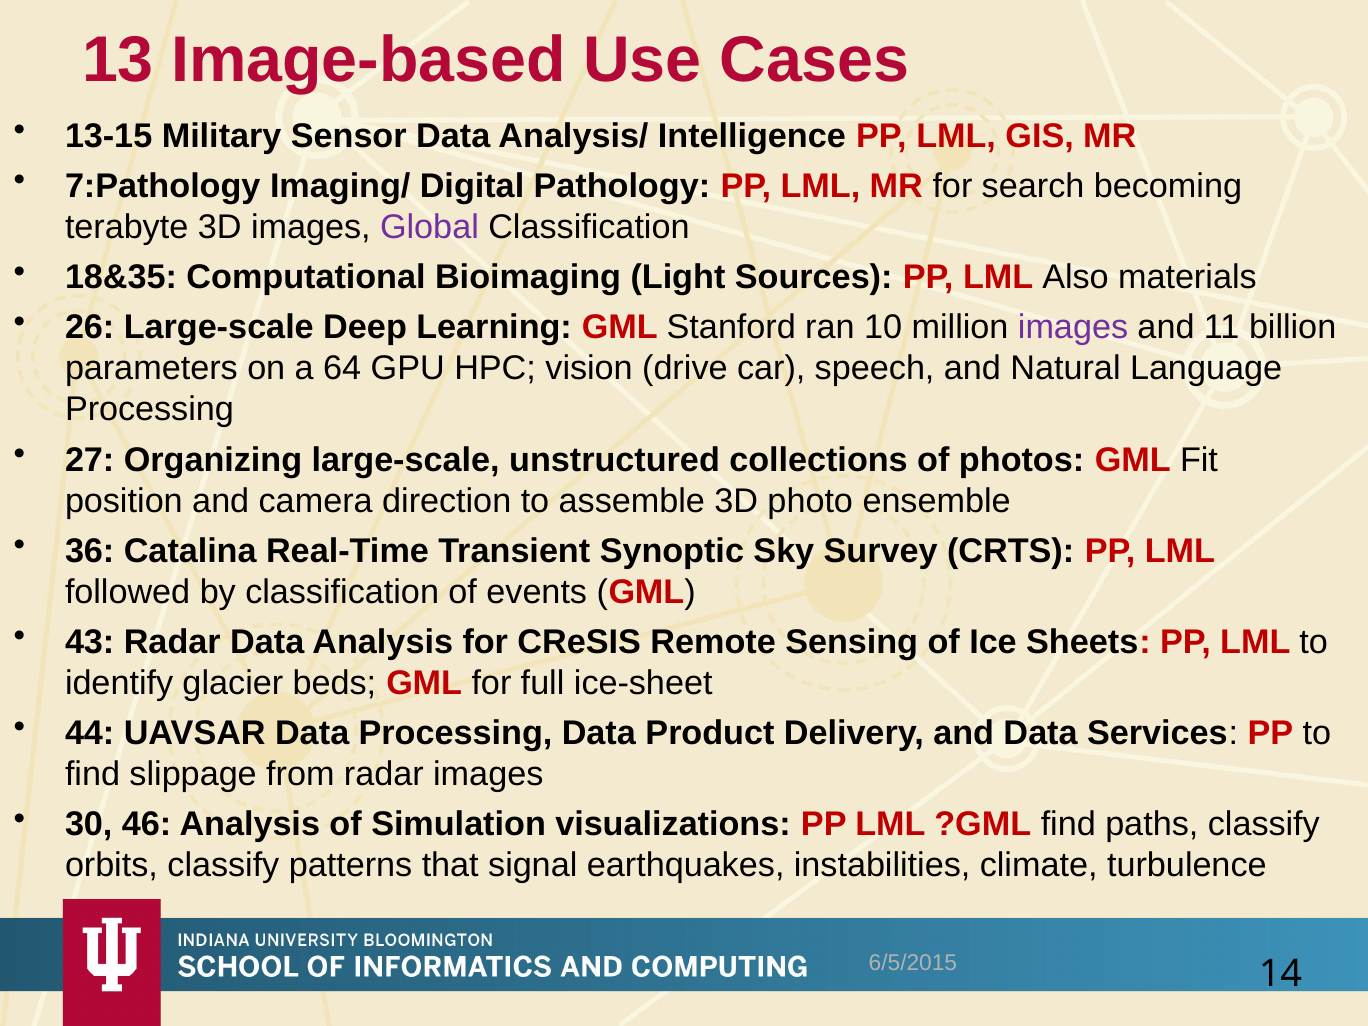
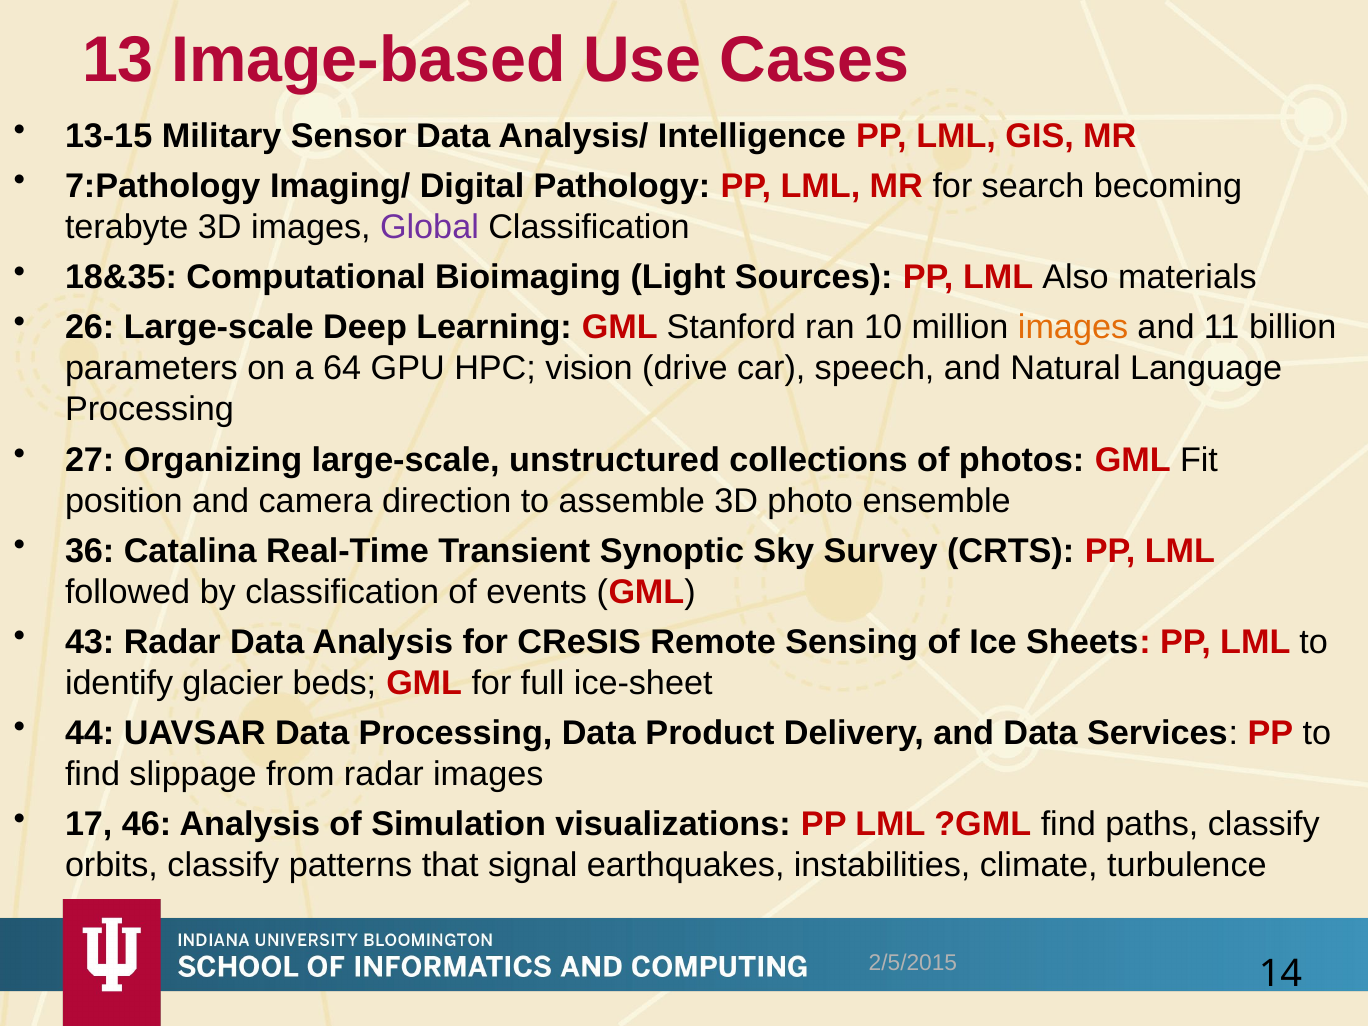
images colour: purple -> orange (1073, 328)
30: 30 -> 17 (89, 824)
6/5/2015: 6/5/2015 -> 2/5/2015 (913, 963)
